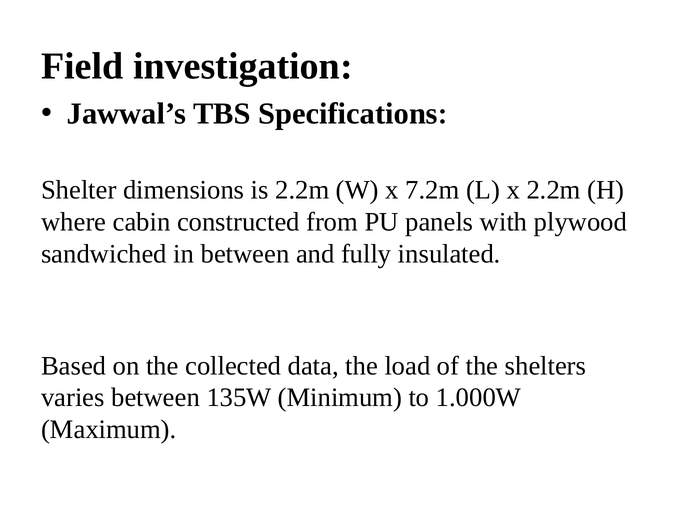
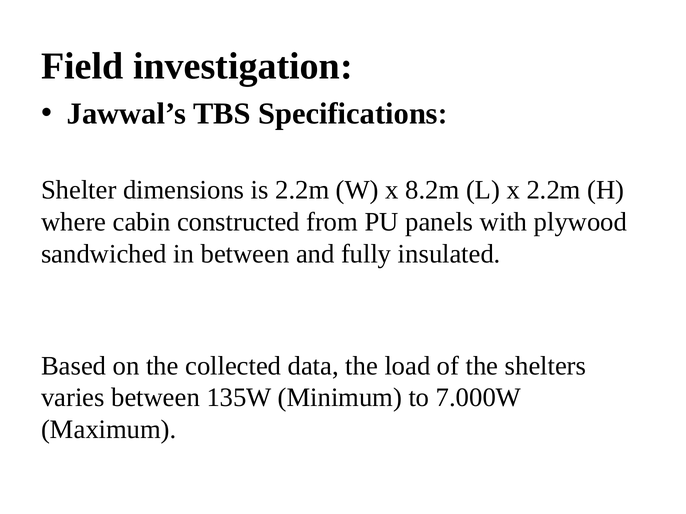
7.2m: 7.2m -> 8.2m (432, 190)
1.000W: 1.000W -> 7.000W (478, 398)
